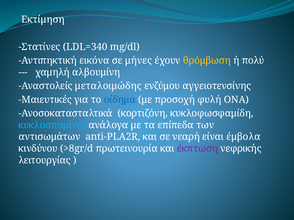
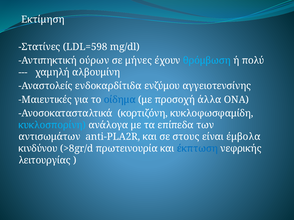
LDL=340: LDL=340 -> LDL=598 (85, 47)
εικόνα: εικόνα -> ούρων (94, 61)
θρόμβωση colour: yellow -> light blue (207, 61)
μεταλοιμώδης: μεταλοιμώδης -> ενδοκαρδίτιδα (108, 86)
φυλή: φυλή -> άλλα (209, 100)
νεαρή: νεαρή -> στους (186, 137)
έκπτωση colour: purple -> blue (197, 149)
